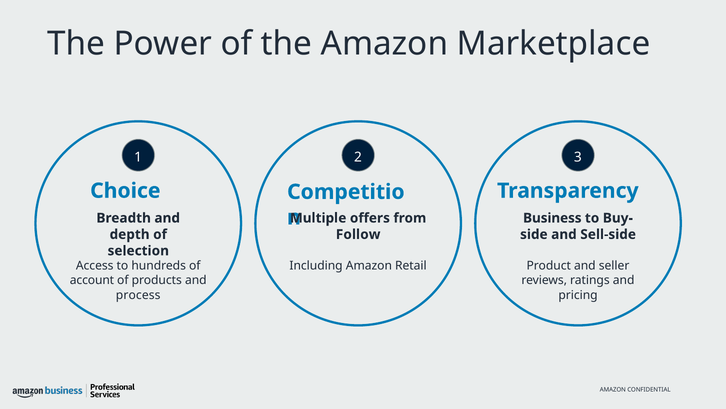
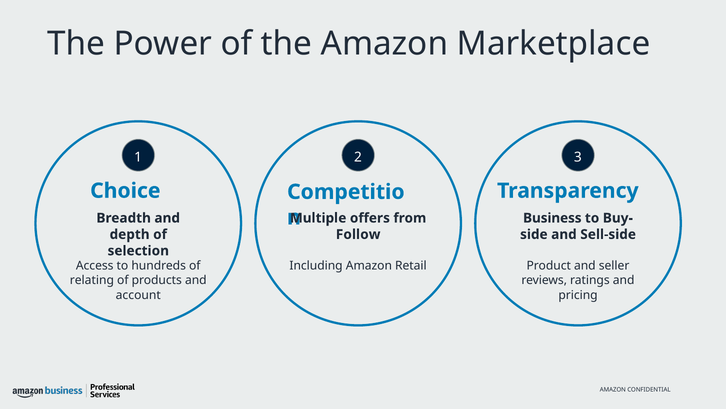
account: account -> relating (92, 280)
process: process -> account (138, 295)
